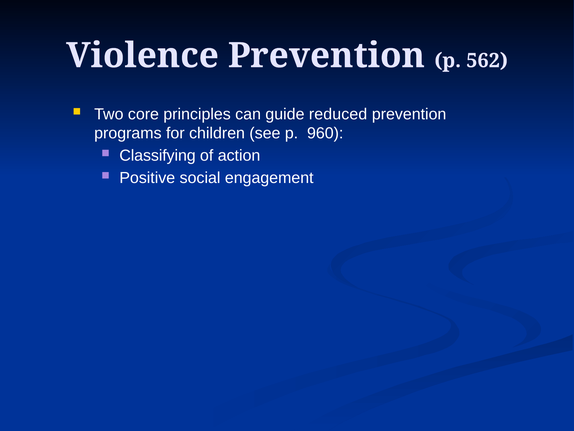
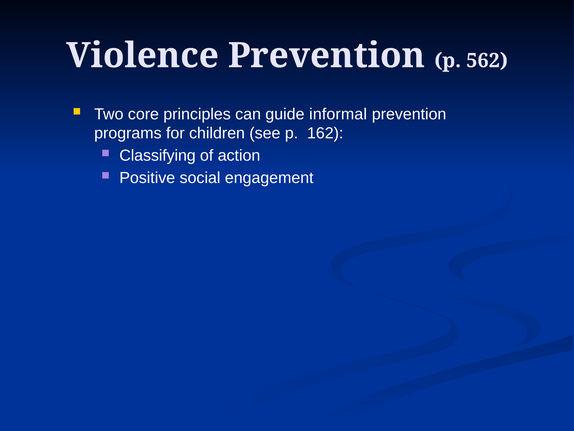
reduced: reduced -> informal (338, 114)
960: 960 -> 162 (325, 133)
